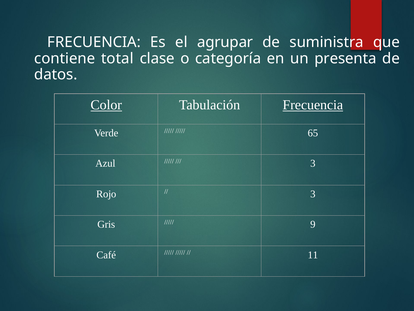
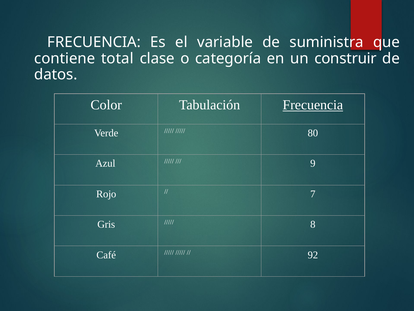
agrupar: agrupar -> variable (225, 42)
presenta: presenta -> construir (346, 58)
Color underline: present -> none (106, 105)
65: 65 -> 80 (313, 133)
3: 3 -> 9 (313, 163)
3: 3 -> 7 (313, 194)
9: 9 -> 8 (313, 224)
11: 11 -> 92 (313, 255)
